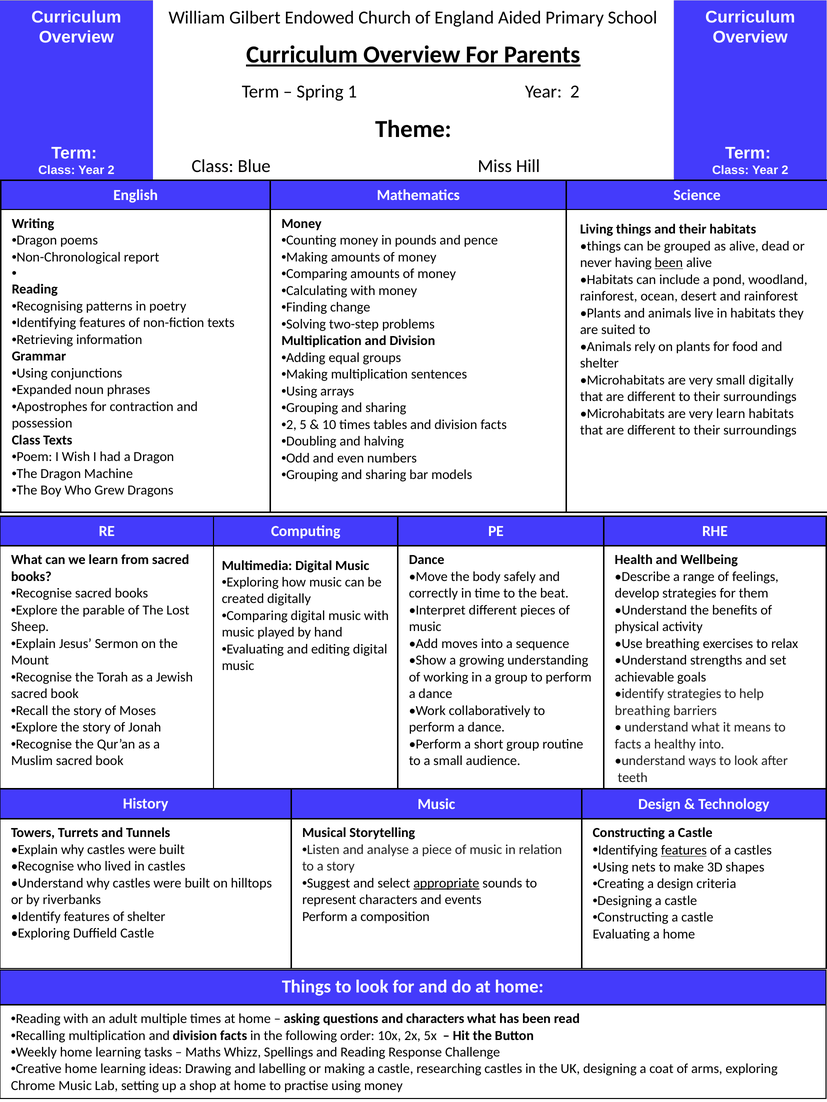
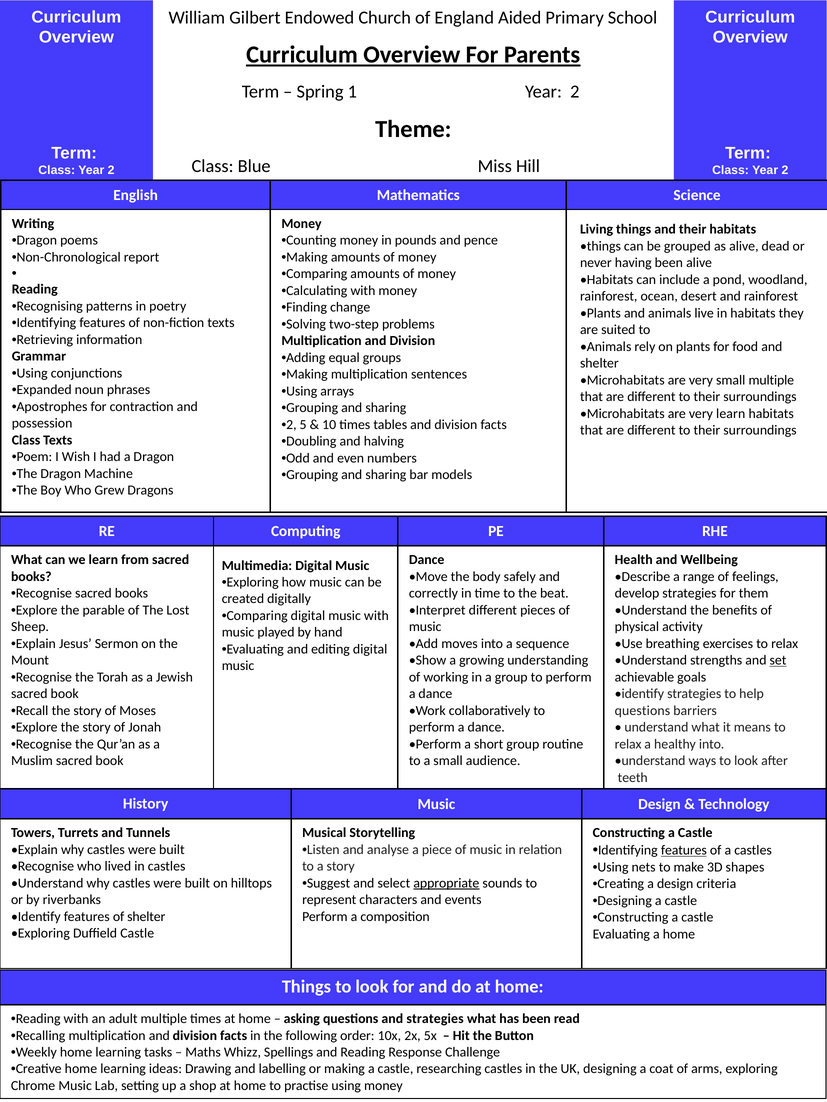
been underline: present -> none (669, 263)
small digitally: digitally -> multiple (771, 380)
set underline: none -> present (778, 661)
breathing: breathing -> questions (642, 711)
facts: facts -> relax (628, 744)
and characters: characters -> strategies (435, 1019)
